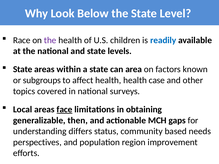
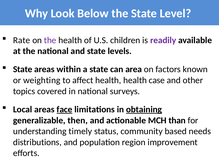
Race: Race -> Rate (22, 40)
readily colour: blue -> purple (163, 40)
subgroups: subgroups -> weighting (42, 80)
obtaining underline: none -> present (144, 110)
gaps: gaps -> than (177, 121)
differs: differs -> timely (80, 131)
perspectives: perspectives -> distributions (37, 142)
